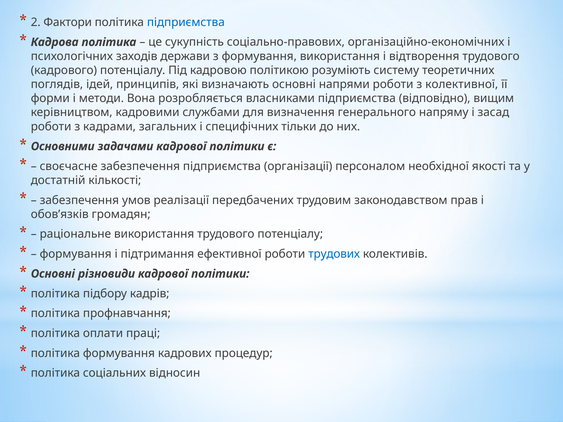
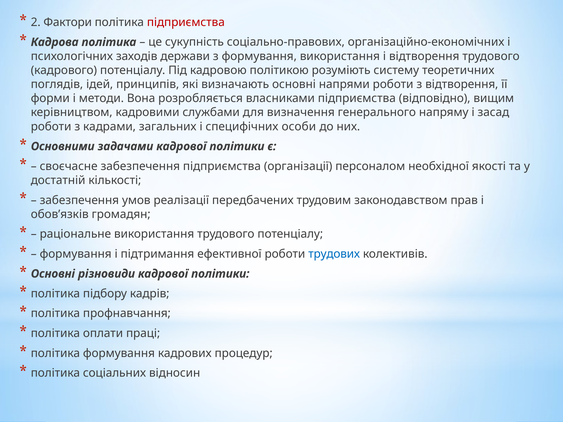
підприємства colour: blue -> red (186, 22)
з колективної: колективної -> відтворення (462, 84)
тільки: тільки -> особи (299, 127)
